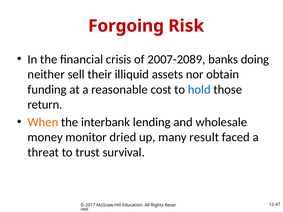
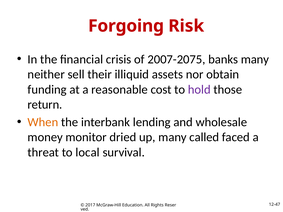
2007-2089: 2007-2089 -> 2007-2075 (176, 59)
banks doing: doing -> many (255, 59)
hold colour: blue -> purple (199, 90)
result: result -> called (204, 137)
trust: trust -> local (88, 152)
